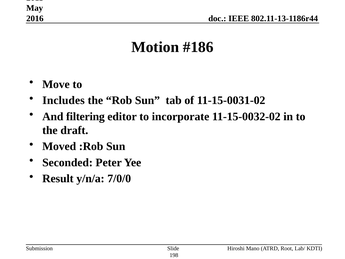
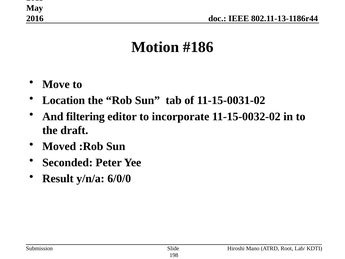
Includes: Includes -> Location (64, 100)
7/0/0: 7/0/0 -> 6/0/0 (119, 178)
